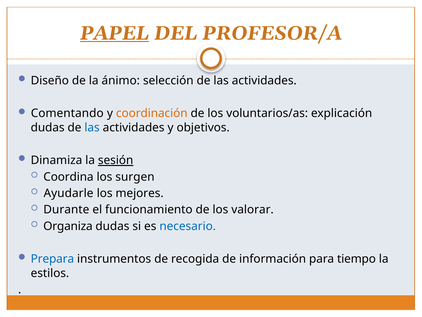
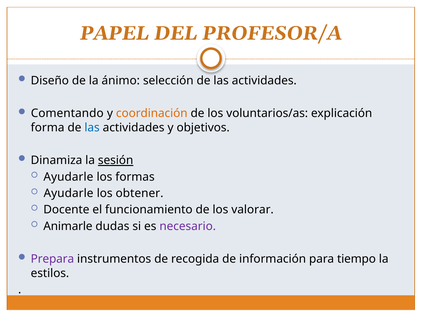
PAPEL underline: present -> none (115, 33)
dudas: dudas -> forma (48, 127)
Coordina: Coordina -> Ayudarle (68, 177)
surgen: surgen -> formas (135, 177)
mejores: mejores -> obtener (140, 193)
Durante: Durante -> Docente (66, 209)
Organiza: Organiza -> Animarle (68, 226)
necesario colour: blue -> purple (188, 226)
Prepara colour: blue -> purple (52, 259)
